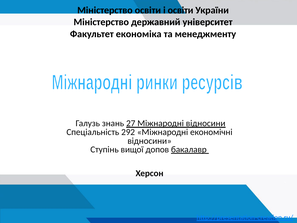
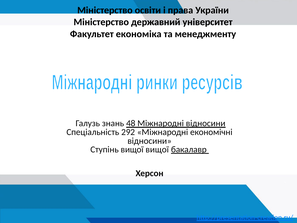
і освіти: освіти -> права (180, 10)
27: 27 -> 48 (131, 123)
вищої допов: допов -> вищої (157, 149)
